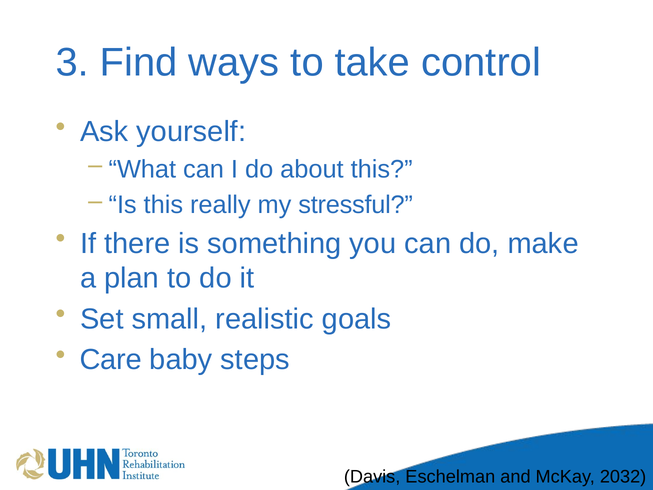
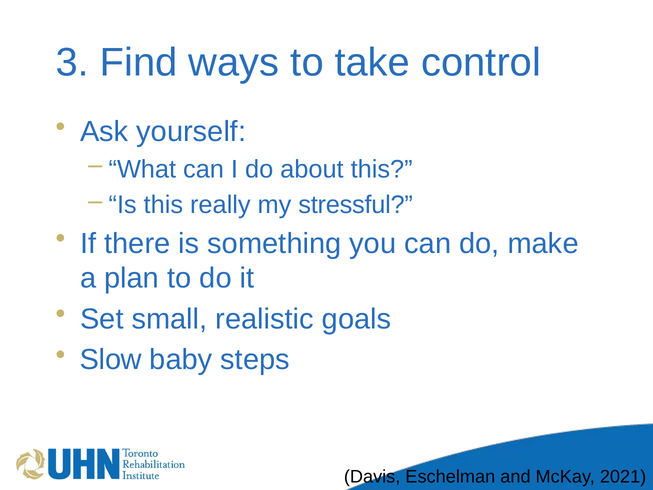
Care: Care -> Slow (111, 359)
2032: 2032 -> 2021 (623, 477)
